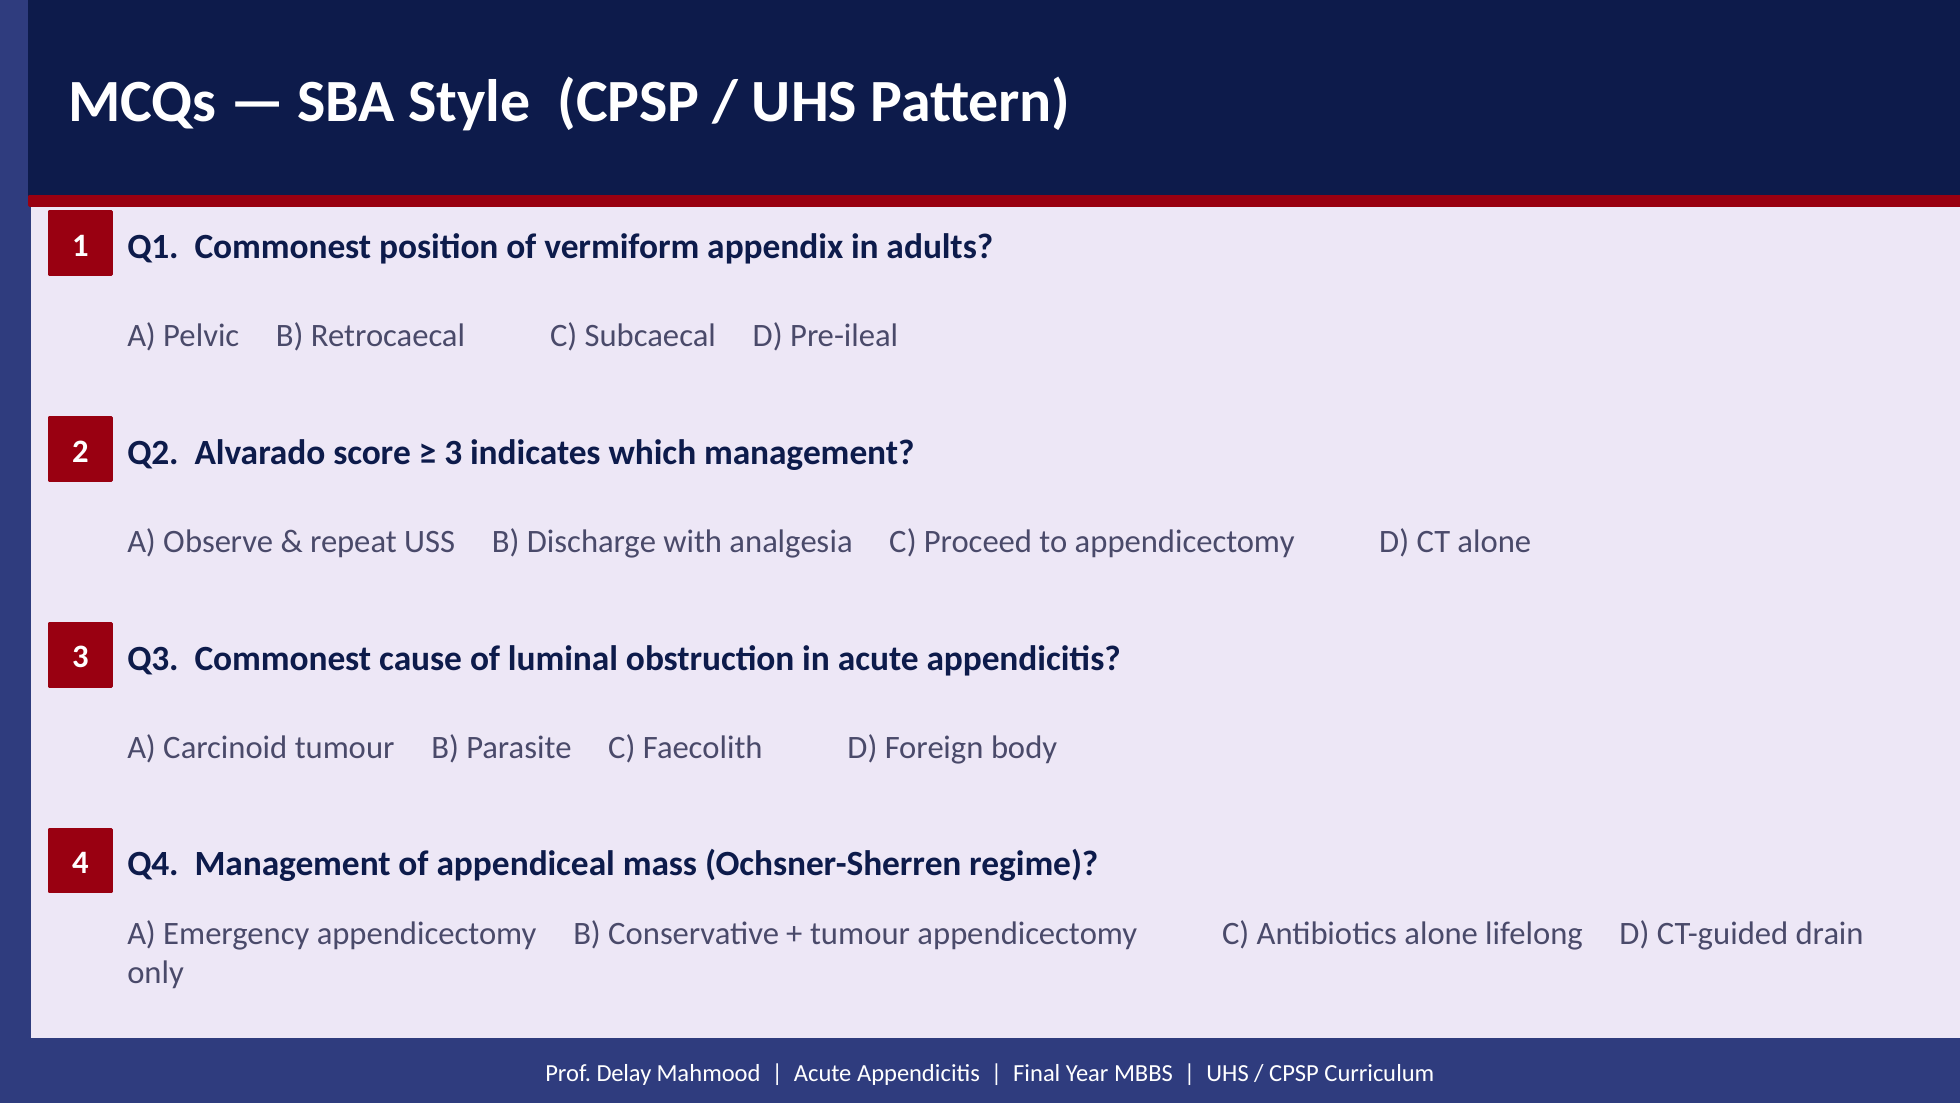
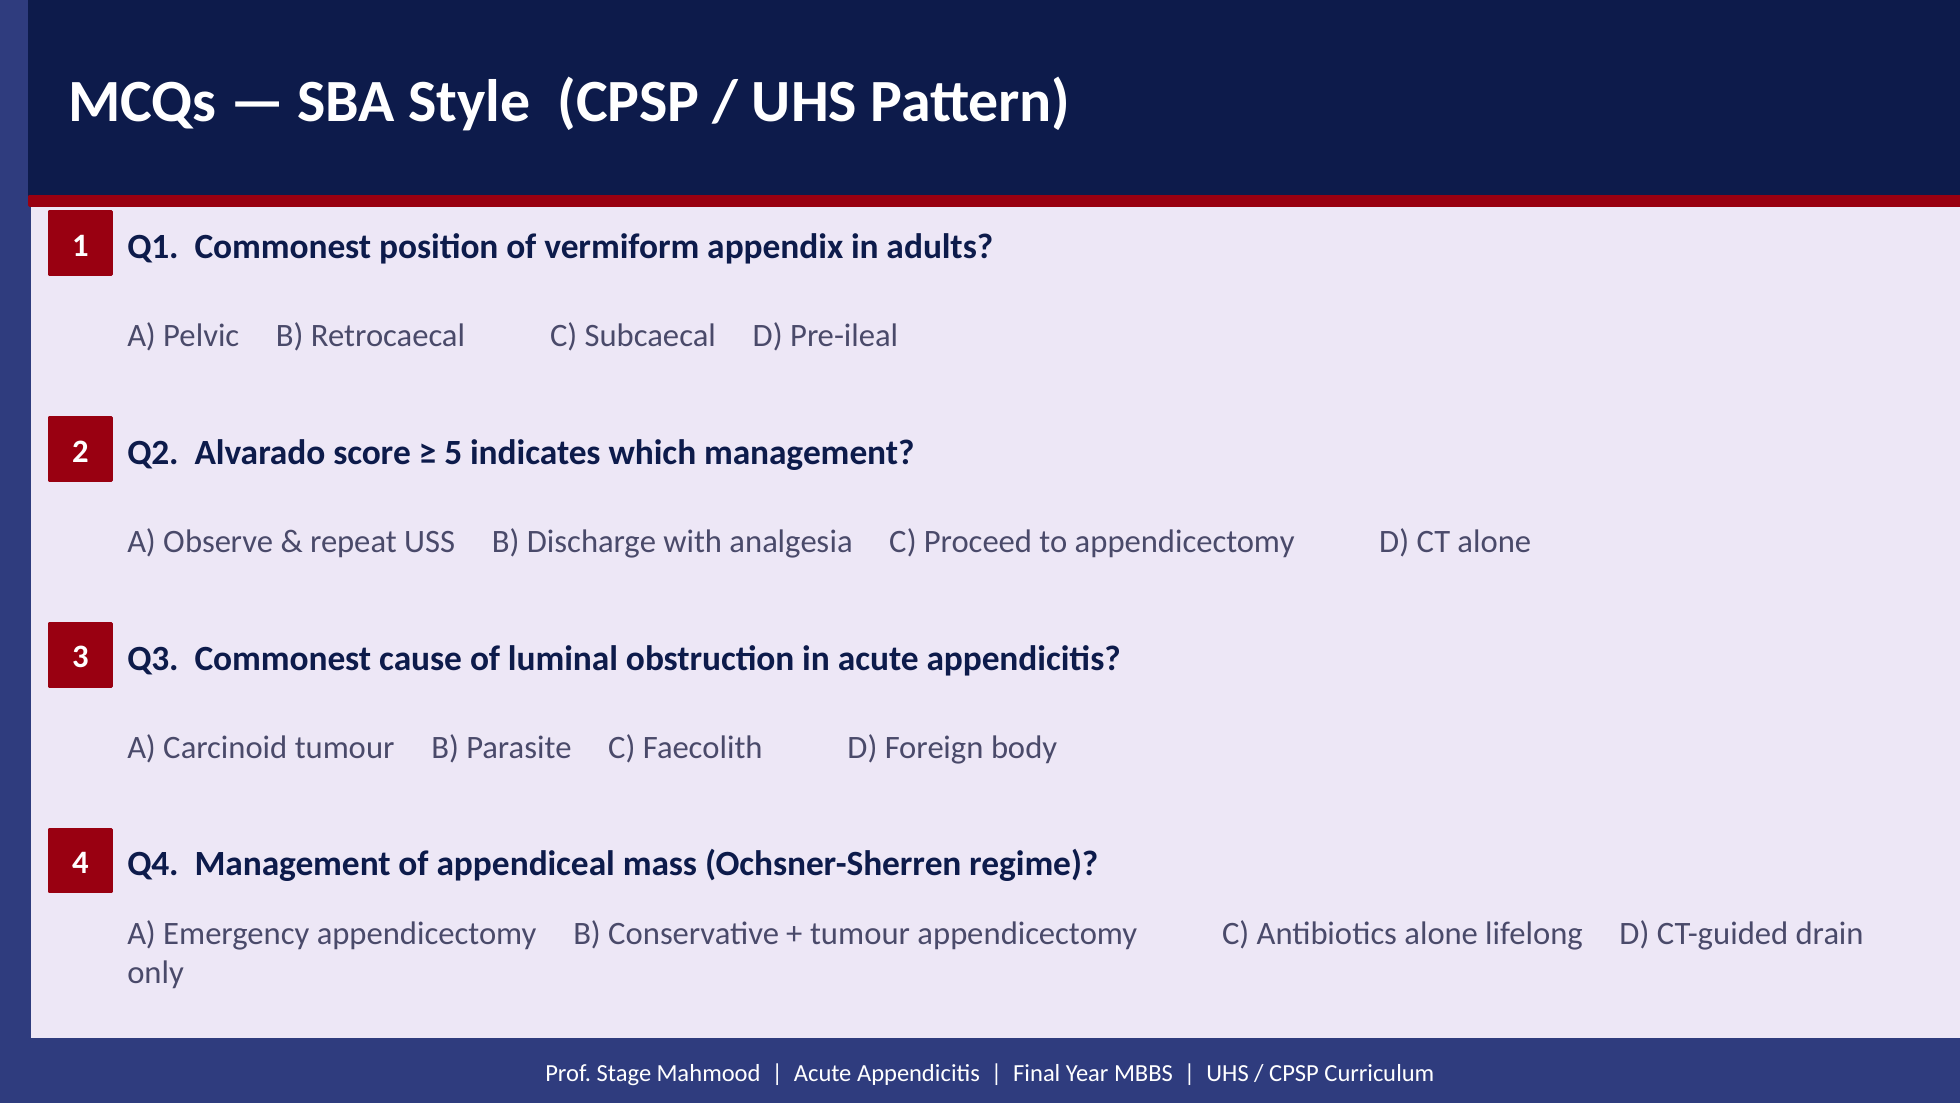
3: 3 -> 5 (453, 452)
Delay: Delay -> Stage (624, 1073)
